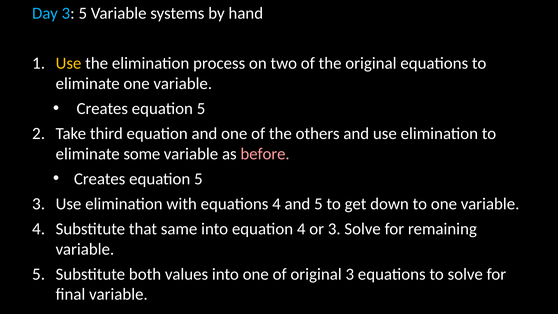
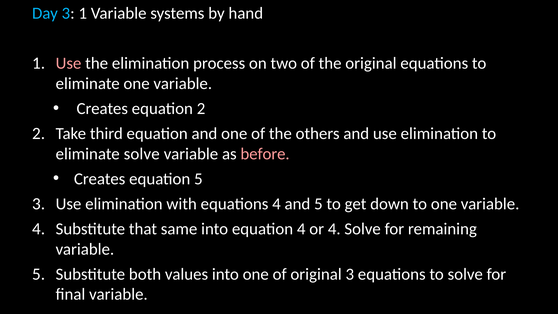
3 5: 5 -> 1 (83, 13)
Use colour: yellow -> pink (68, 63)
5: 5 -> 2 (201, 109)
eliminate some: some -> solve (142, 154)
or 3: 3 -> 4 (334, 229)
